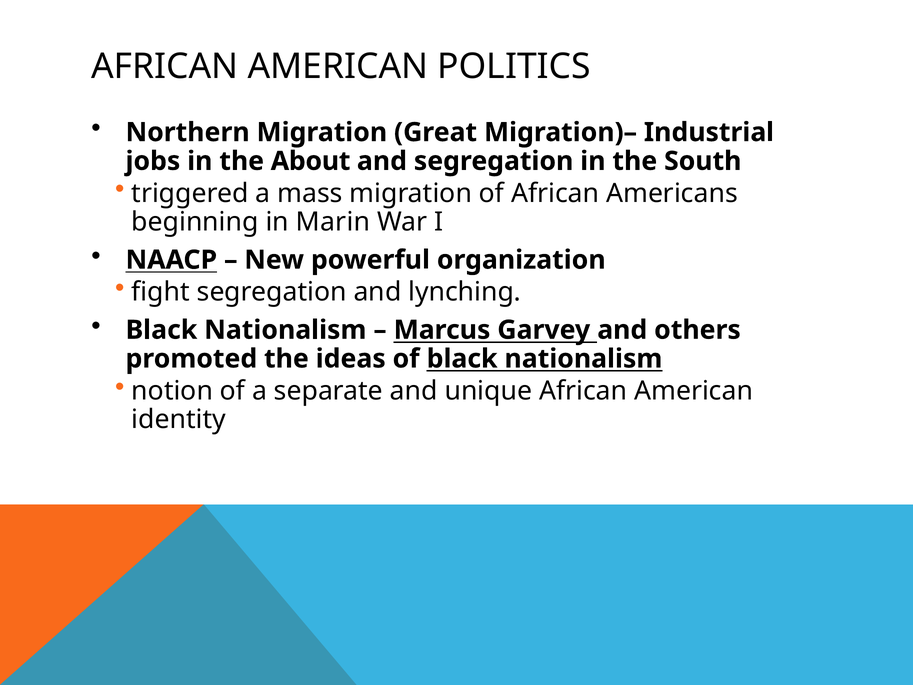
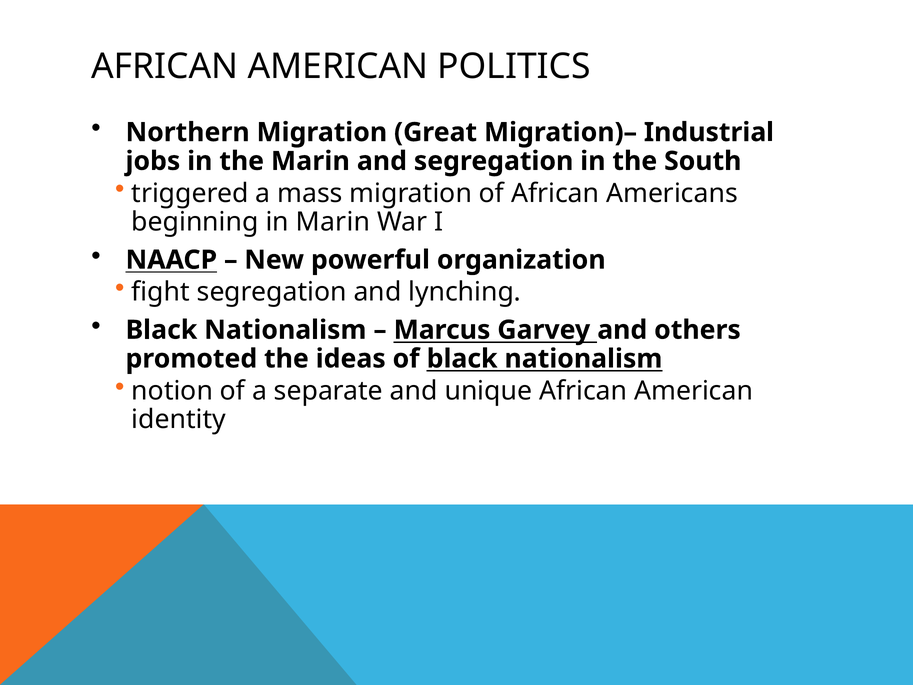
the About: About -> Marin (310, 161)
